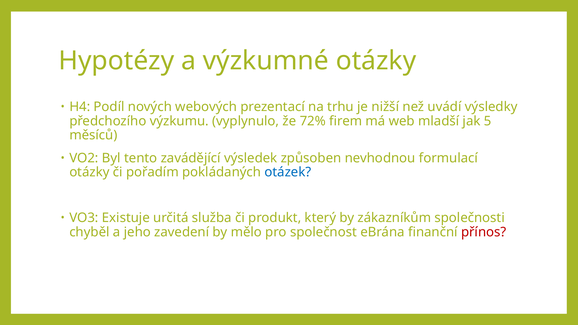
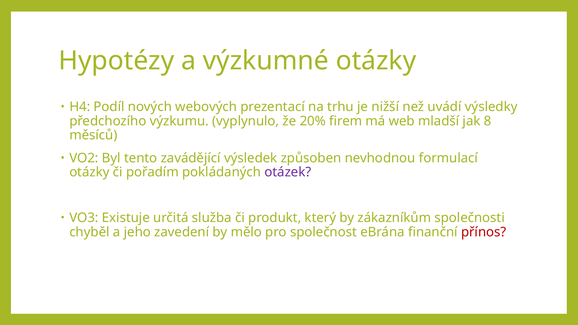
72%: 72% -> 20% (313, 121)
5: 5 -> 8 (488, 121)
otázek colour: blue -> purple (288, 172)
